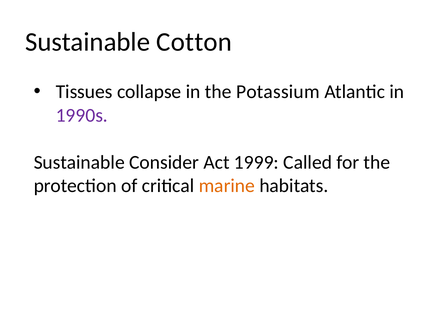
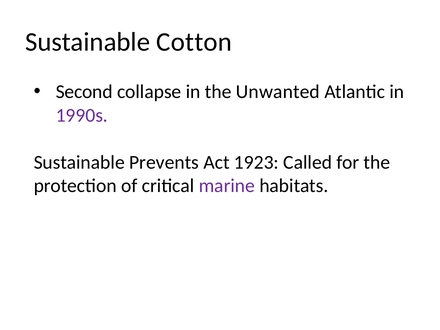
Tissues: Tissues -> Second (84, 92)
Potassium: Potassium -> Unwanted (278, 92)
Consider: Consider -> Prevents (164, 162)
1999: 1999 -> 1923 (256, 162)
marine colour: orange -> purple (227, 186)
